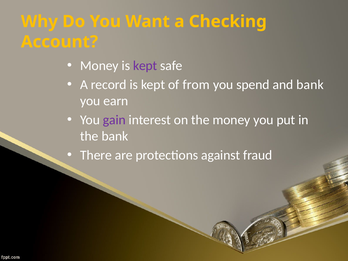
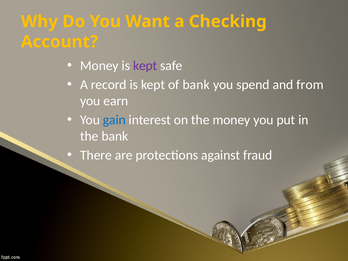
of from: from -> bank (196, 85)
and bank: bank -> from (310, 85)
gain colour: purple -> blue (114, 120)
